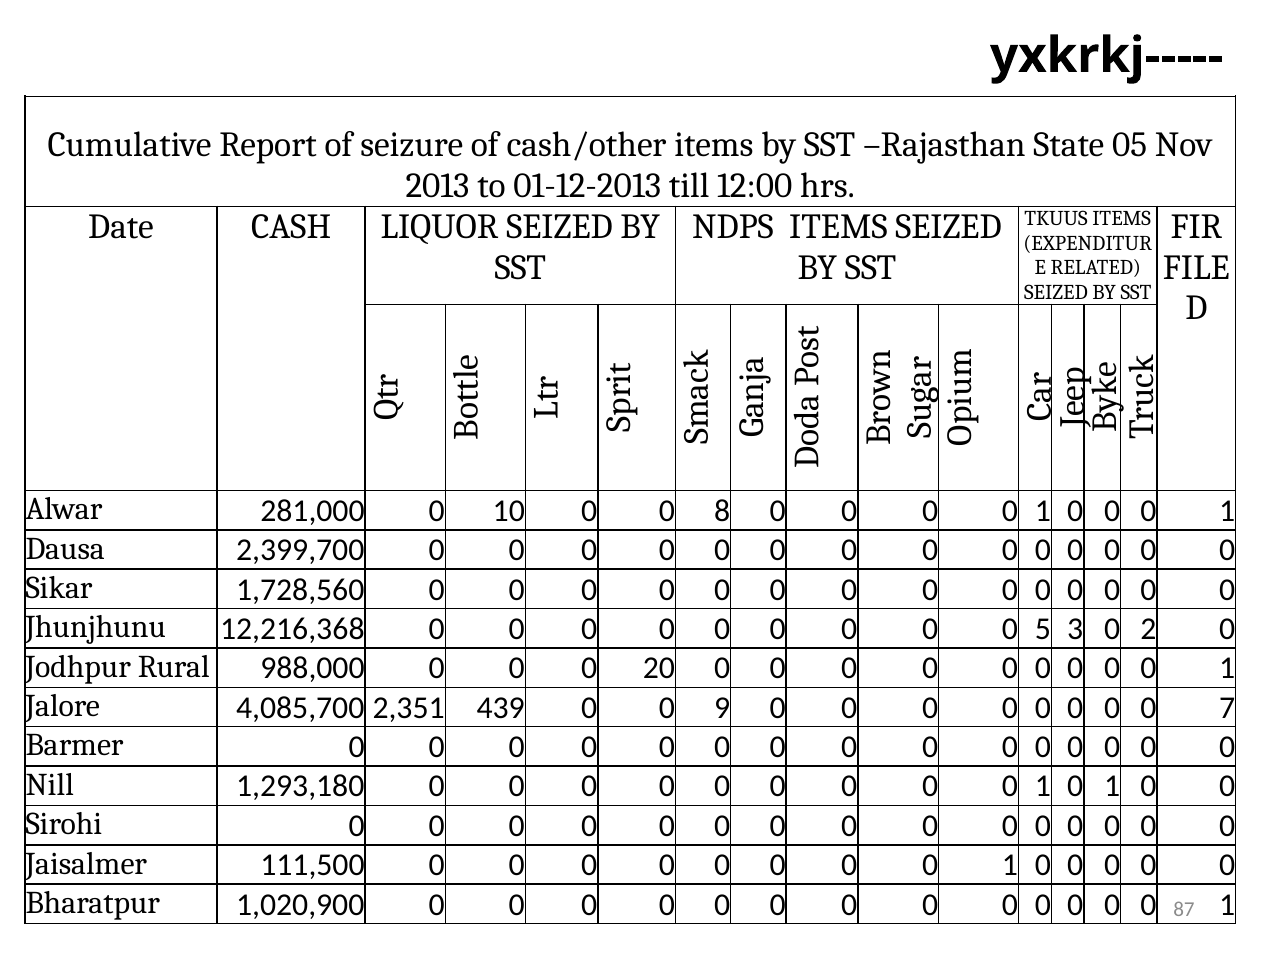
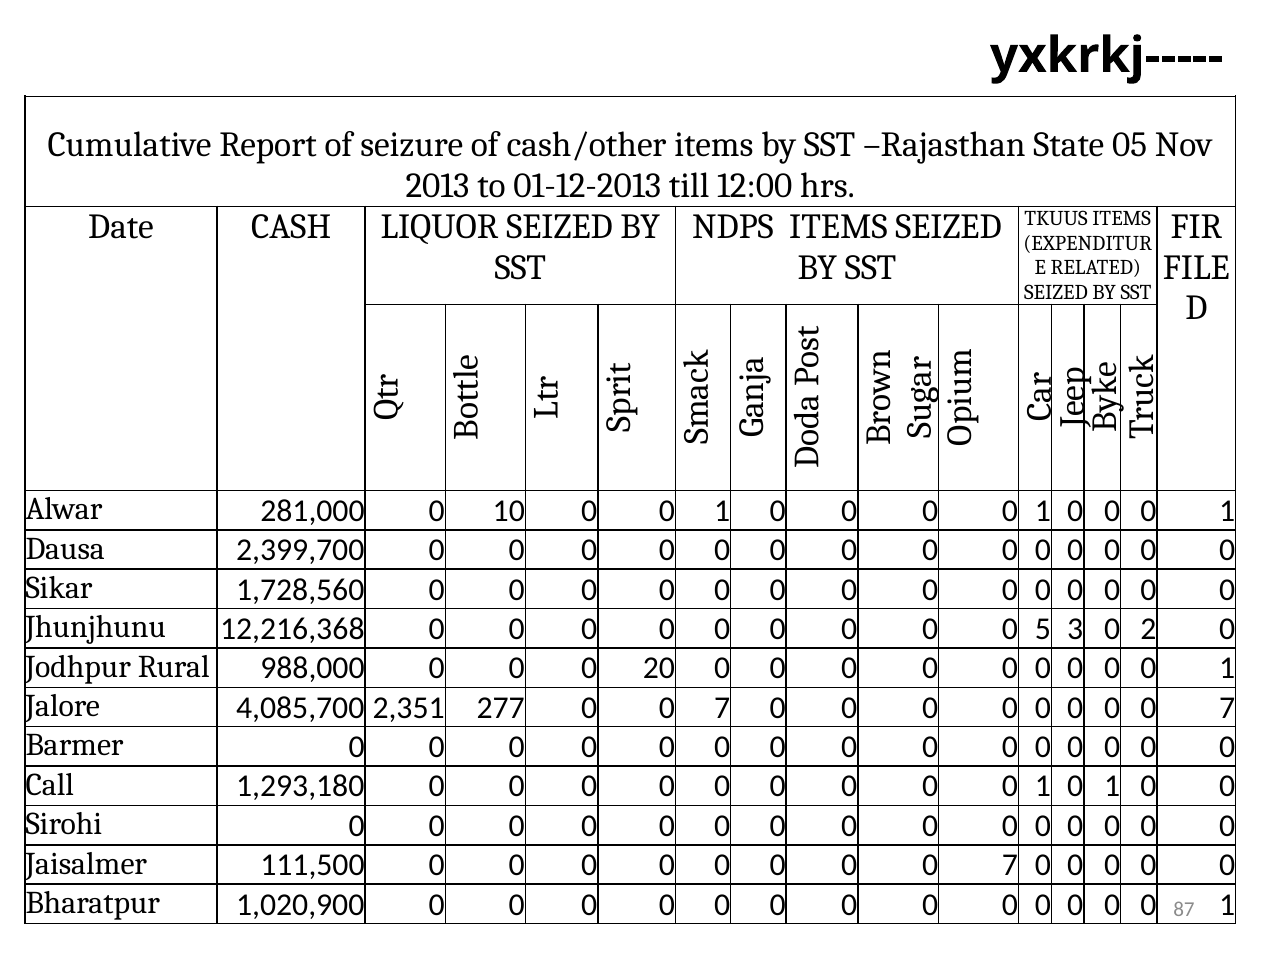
10 0 0 8: 8 -> 1 (722, 511)
439: 439 -> 277 (501, 708)
9: 9 -> 7 (722, 708)
Nill: Nill -> Call (50, 785)
1: 1 -> 7 (1010, 865)
